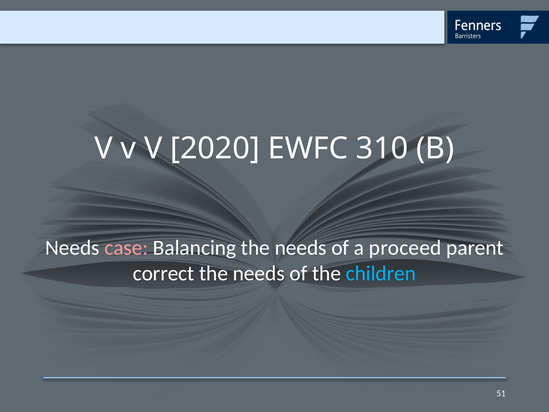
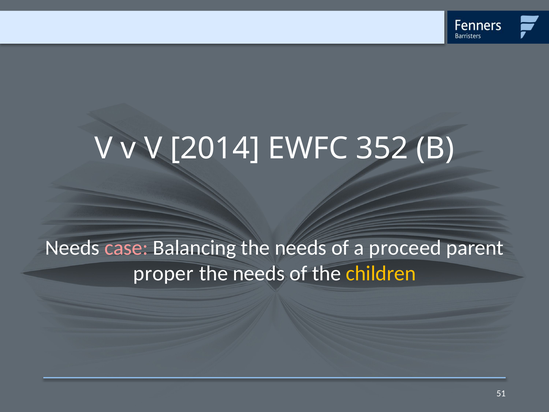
2020: 2020 -> 2014 (215, 148)
310: 310 -> 352 (382, 148)
correct: correct -> proper (163, 273)
children colour: light blue -> yellow (381, 273)
